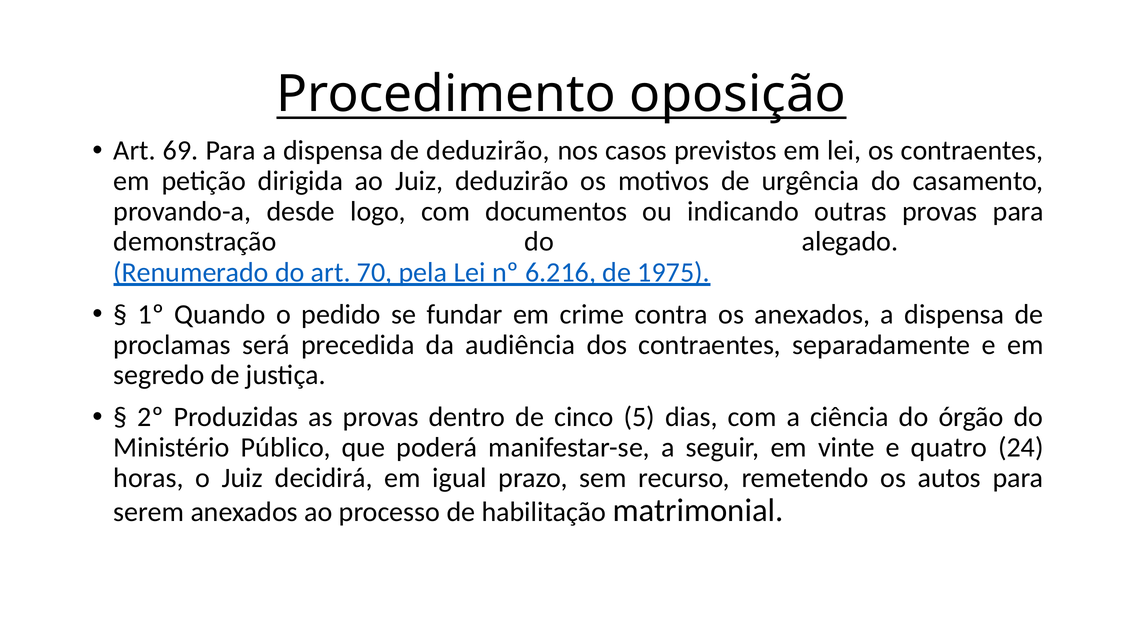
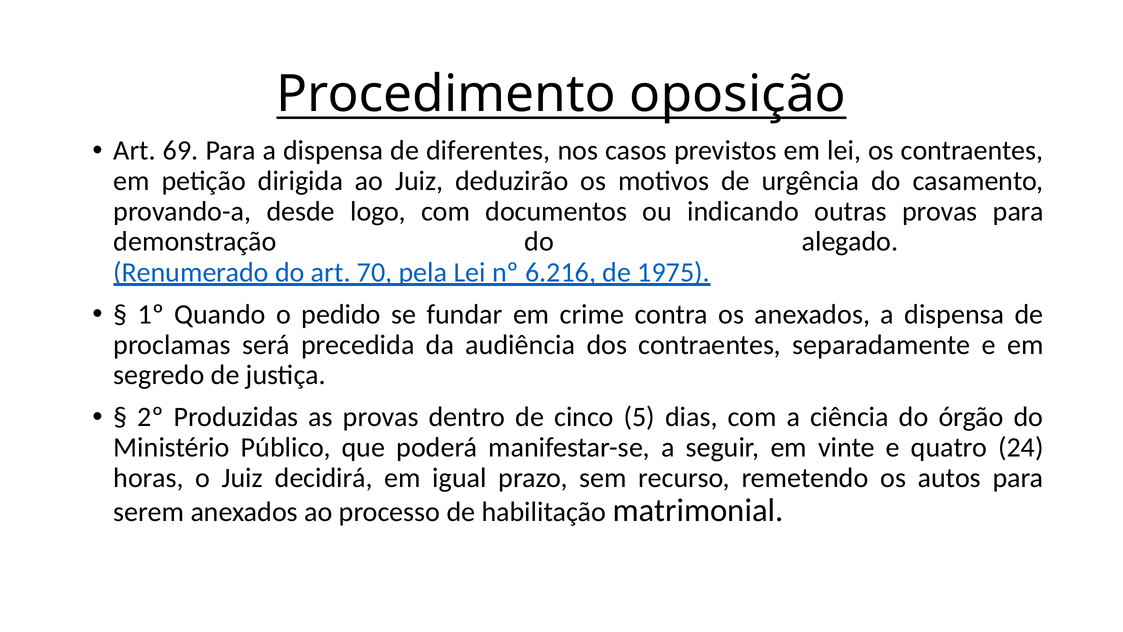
de deduzirão: deduzirão -> diferentes (488, 151)
